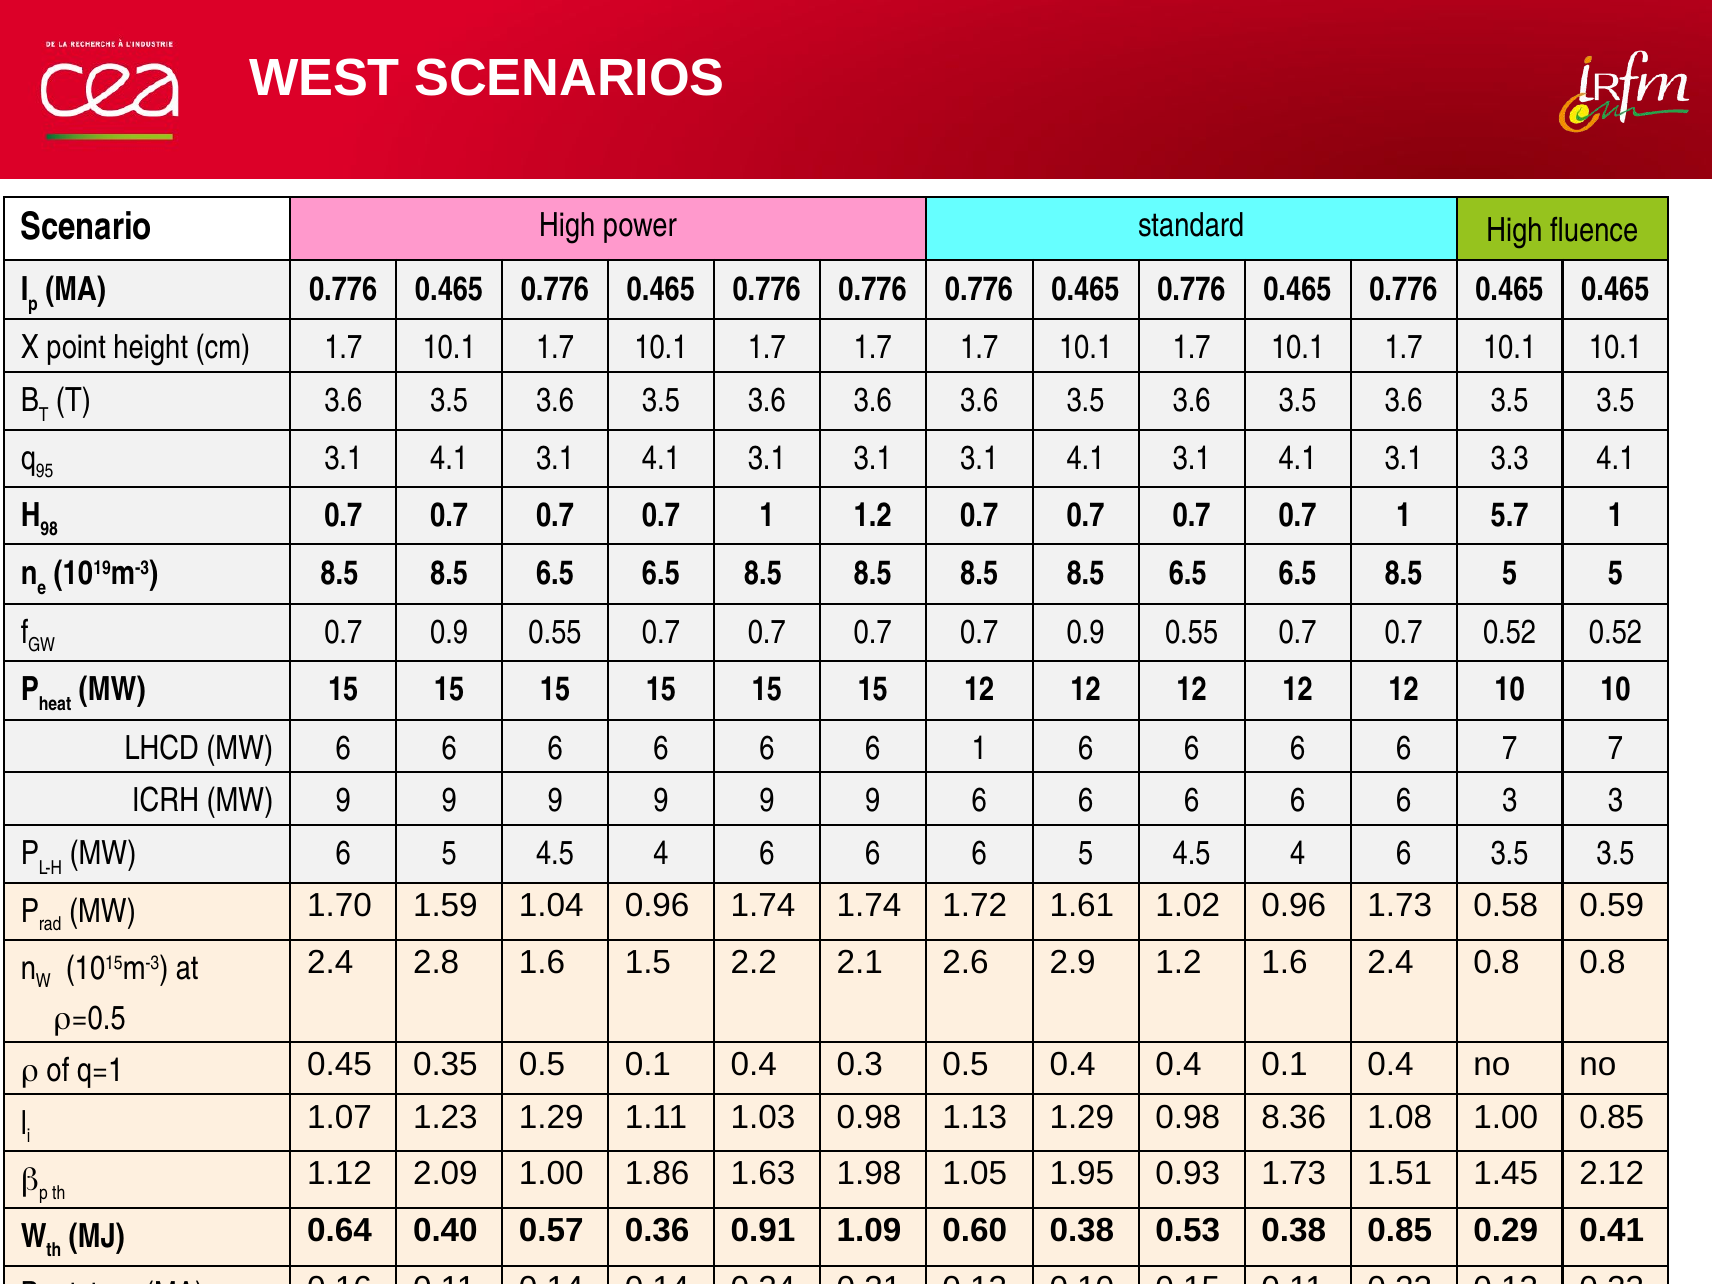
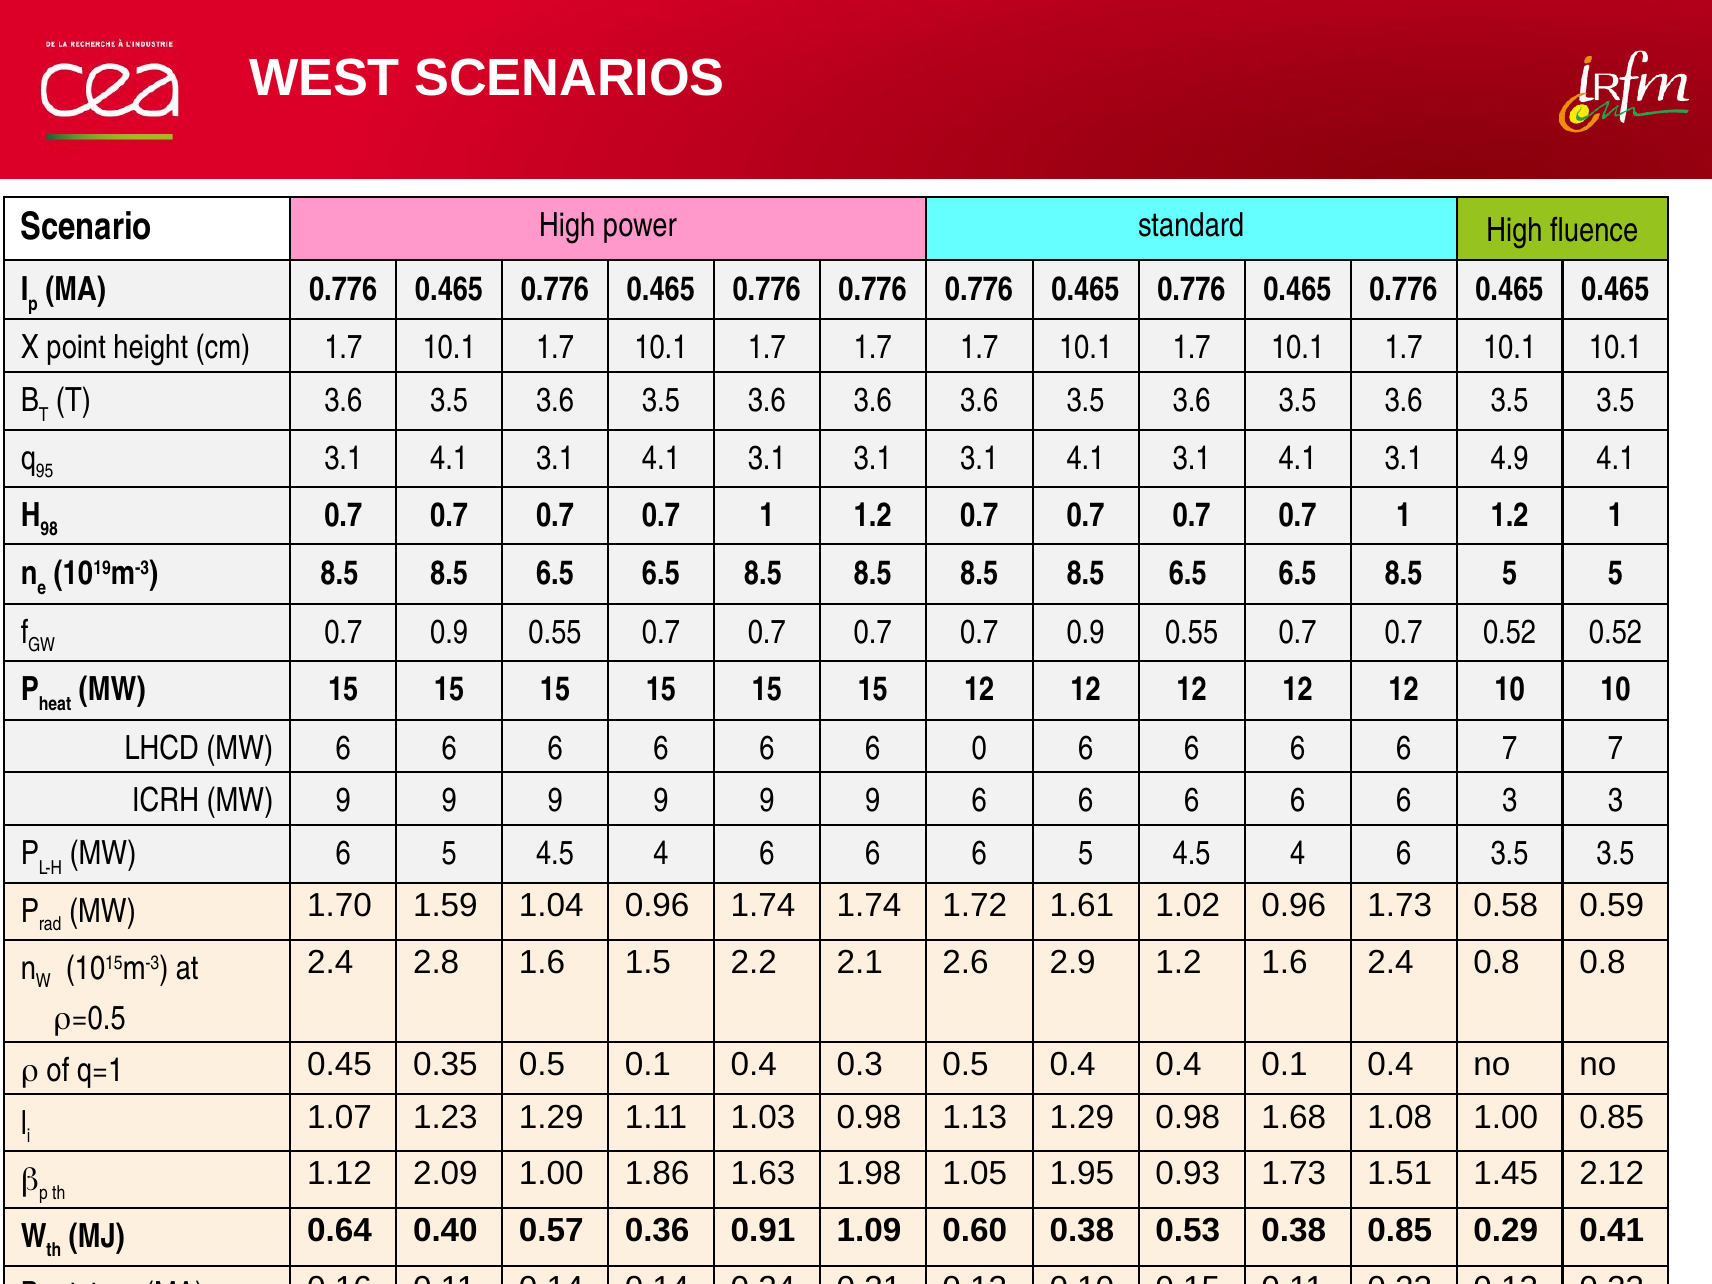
3.3: 3.3 -> 4.9 (1510, 459)
5.7: 5.7 -> 1.2 (1510, 516)
6 1: 1 -> 0 (979, 748)
8.36: 8.36 -> 1.68 (1294, 1117)
